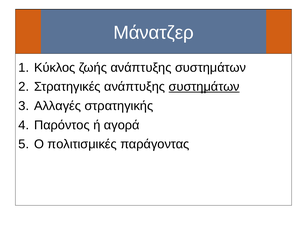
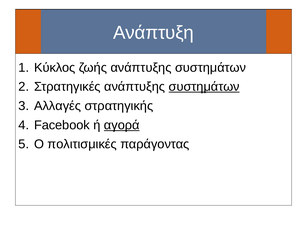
Μάνατζερ: Μάνατζερ -> Ανάπτυξη (154, 33)
Παρόντος: Παρόντος -> Facebook (62, 125)
αγορά underline: none -> present (122, 125)
